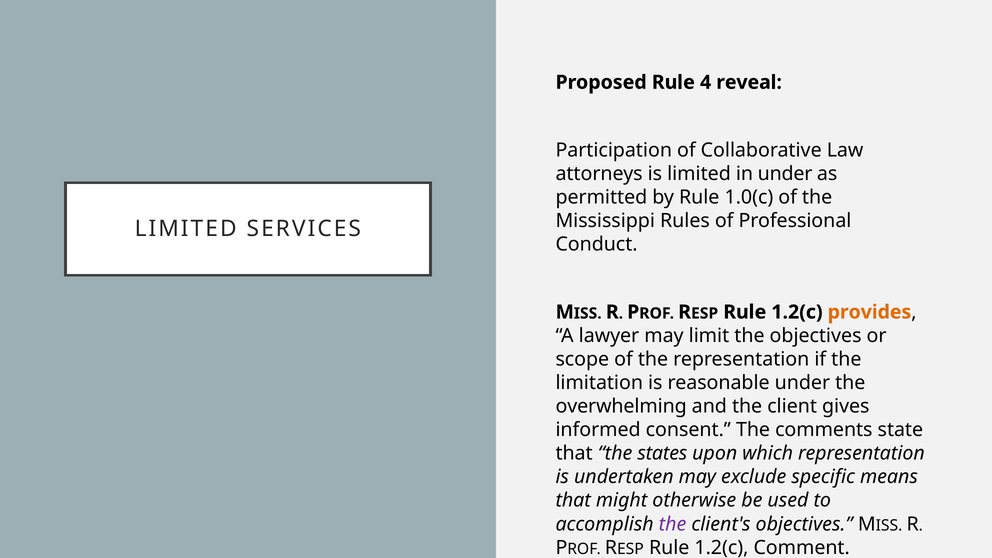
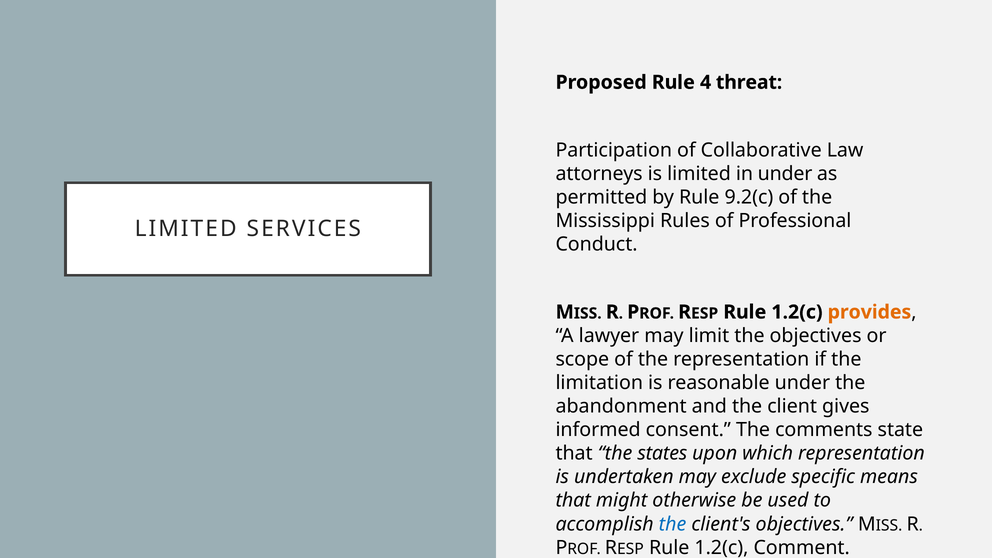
reveal: reveal -> threat (749, 82)
1.0(c: 1.0(c -> 9.2(c (749, 197)
overwhelming: overwhelming -> abandonment (621, 406)
the colour: purple -> blue (672, 524)
